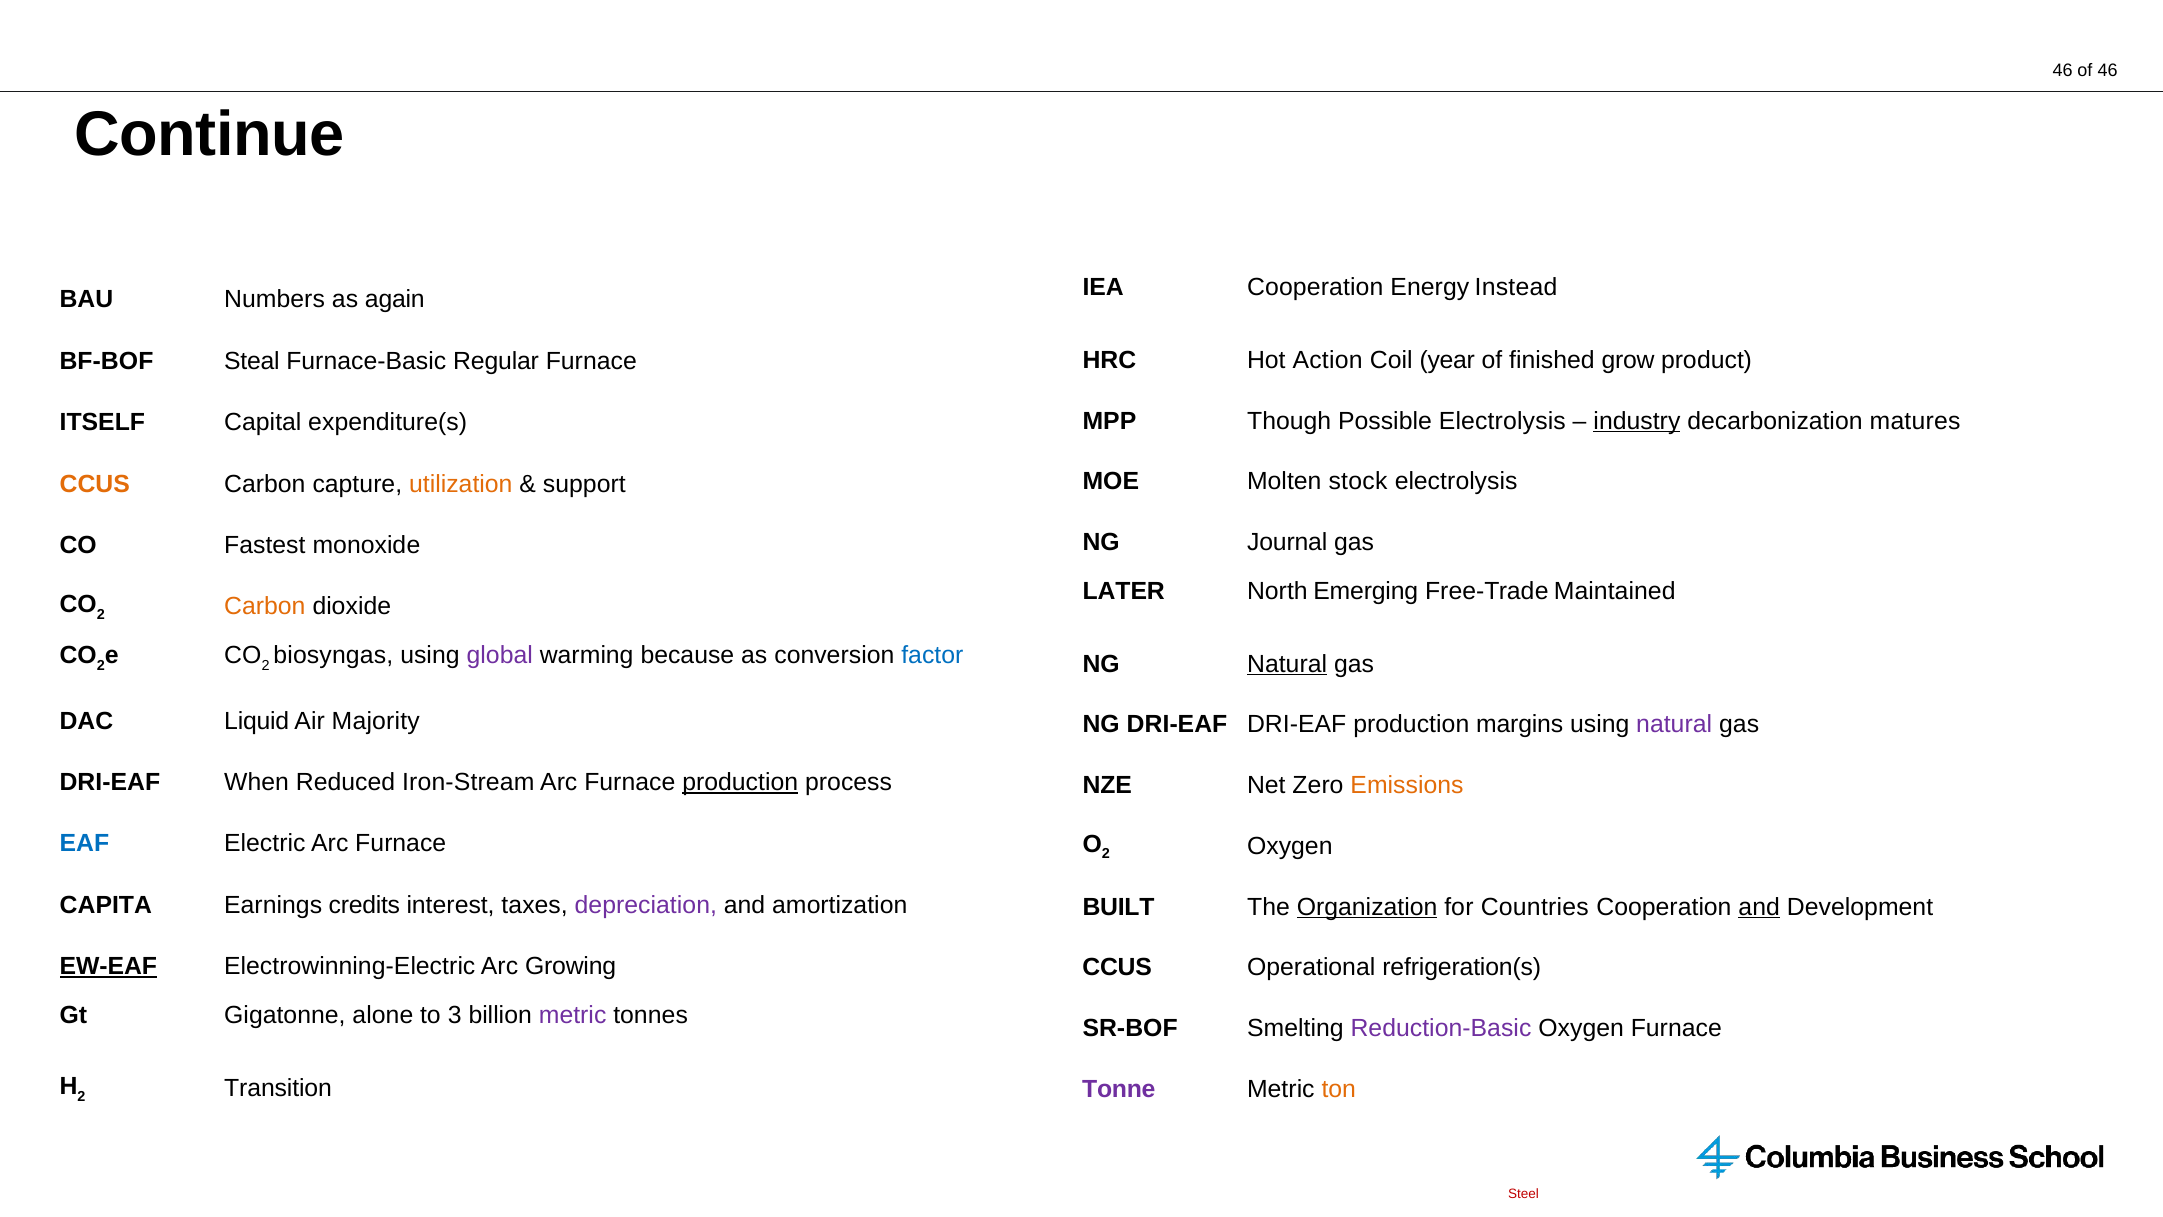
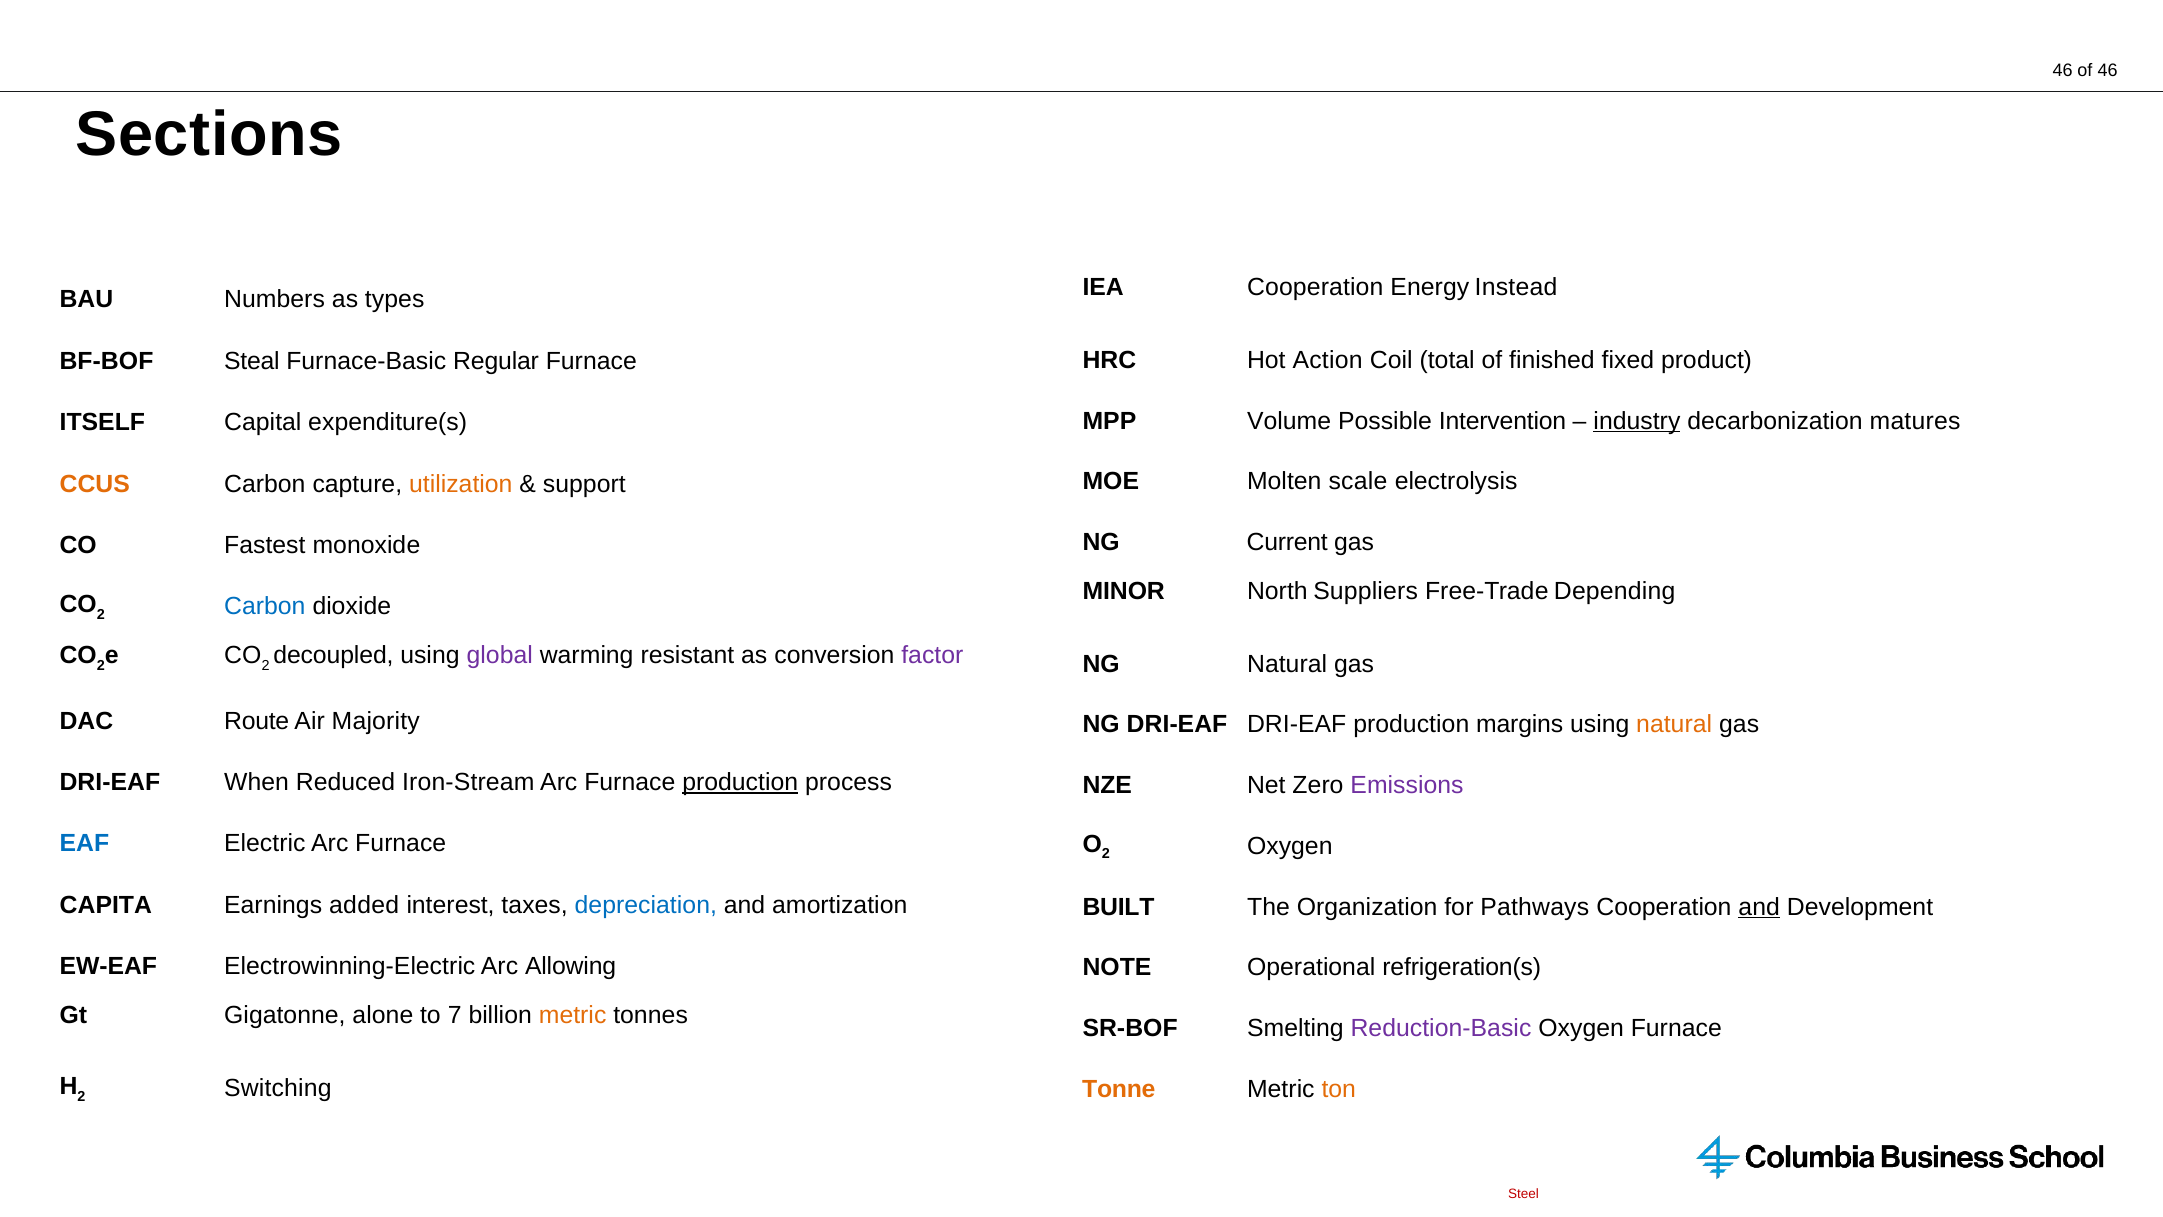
Continue: Continue -> Sections (209, 135)
again: again -> types (395, 300)
year: year -> total (1447, 360)
grow: grow -> fixed (1628, 360)
Though: Though -> Volume (1289, 421)
Possible Electrolysis: Electrolysis -> Intervention (1503, 421)
stock: stock -> scale (1358, 481)
Journal: Journal -> Current (1287, 542)
LATER: LATER -> MINOR (1124, 591)
Emerging: Emerging -> Suppliers (1366, 591)
Maintained: Maintained -> Depending (1615, 591)
Carbon colour: orange -> blue (265, 606)
biosyngas: biosyngas -> decoupled (333, 656)
because: because -> resistant (687, 656)
factor colour: blue -> purple (932, 656)
Natural underline: present -> none (1287, 664)
Liquid: Liquid -> Route (257, 721)
natural colour: purple -> orange (1674, 724)
Emissions colour: orange -> purple (1407, 785)
credits: credits -> added (364, 905)
depreciation colour: purple -> blue (646, 905)
Organization underline: present -> none (1367, 907)
Countries: Countries -> Pathways (1535, 907)
EW-EAF underline: present -> none (108, 966)
Growing: Growing -> Allowing (571, 966)
CCUS: CCUS -> NOTE (1117, 967)
3: 3 -> 7 (455, 1015)
metric colour: purple -> orange (573, 1015)
Transition: Transition -> Switching (278, 1088)
Tonne colour: purple -> orange (1119, 1089)
